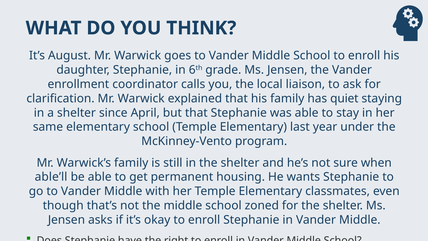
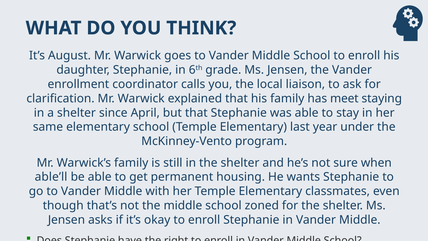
quiet: quiet -> meet (344, 98)
